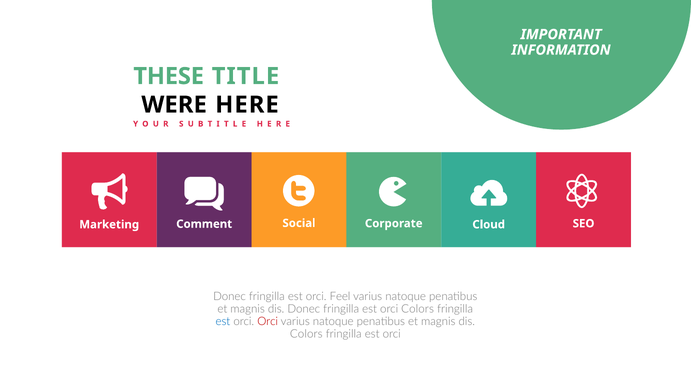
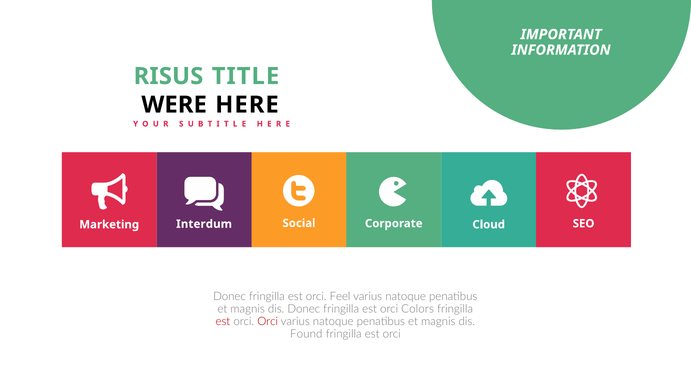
THESE: THESE -> RISUS (168, 76)
Comment: Comment -> Interdum (204, 224)
est colour: blue -> red (223, 321)
Colors: Colors -> Found (306, 333)
